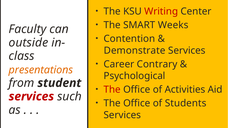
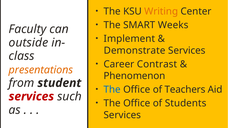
Writing colour: red -> orange (161, 11)
Contention: Contention -> Implement (129, 39)
Contrary: Contrary -> Contrast (157, 64)
Psychological: Psychological -> Phenomenon (134, 76)
The colour: red -> blue (112, 90)
Activities: Activities -> Teachers (185, 90)
